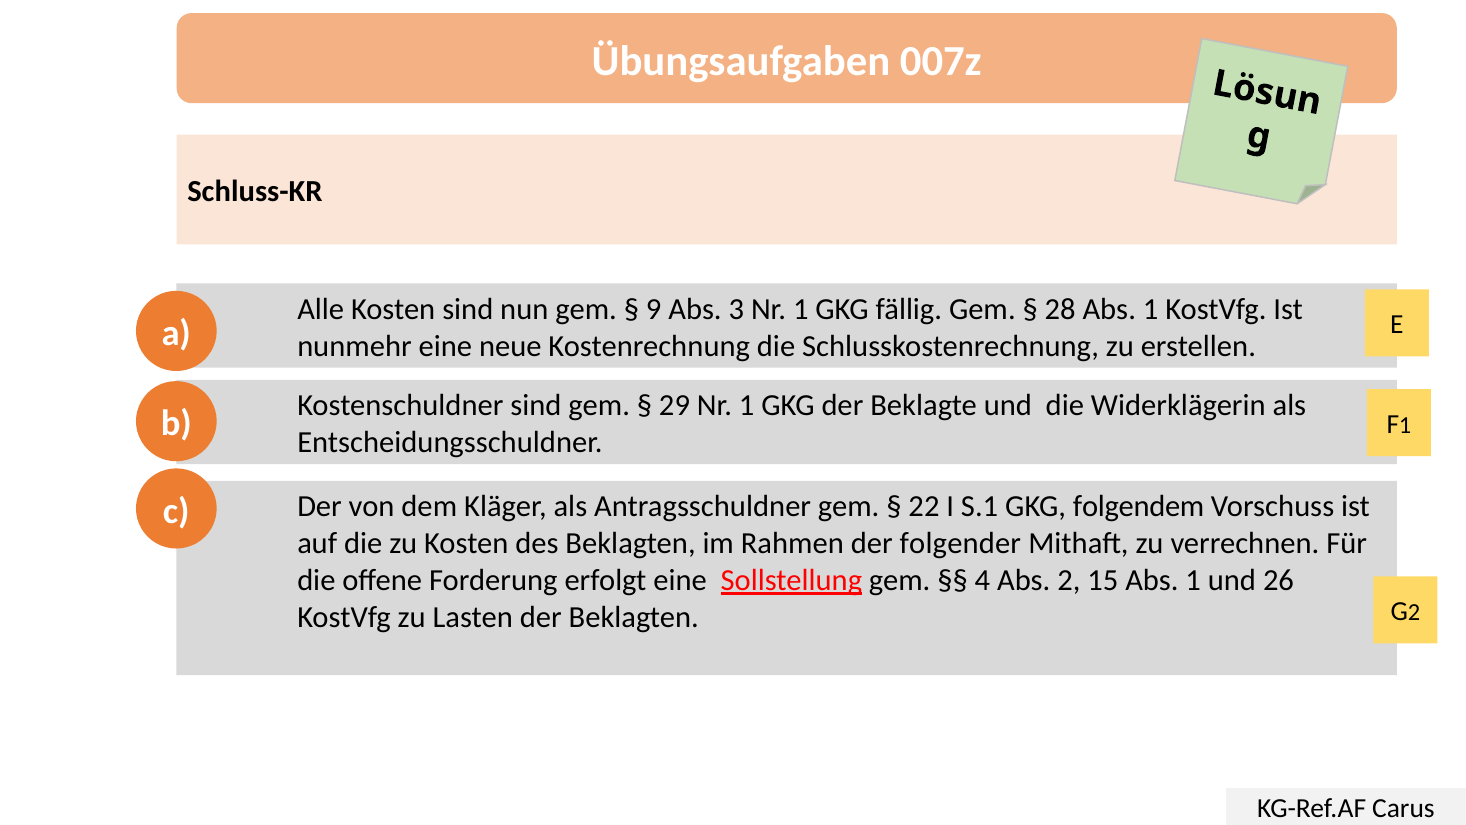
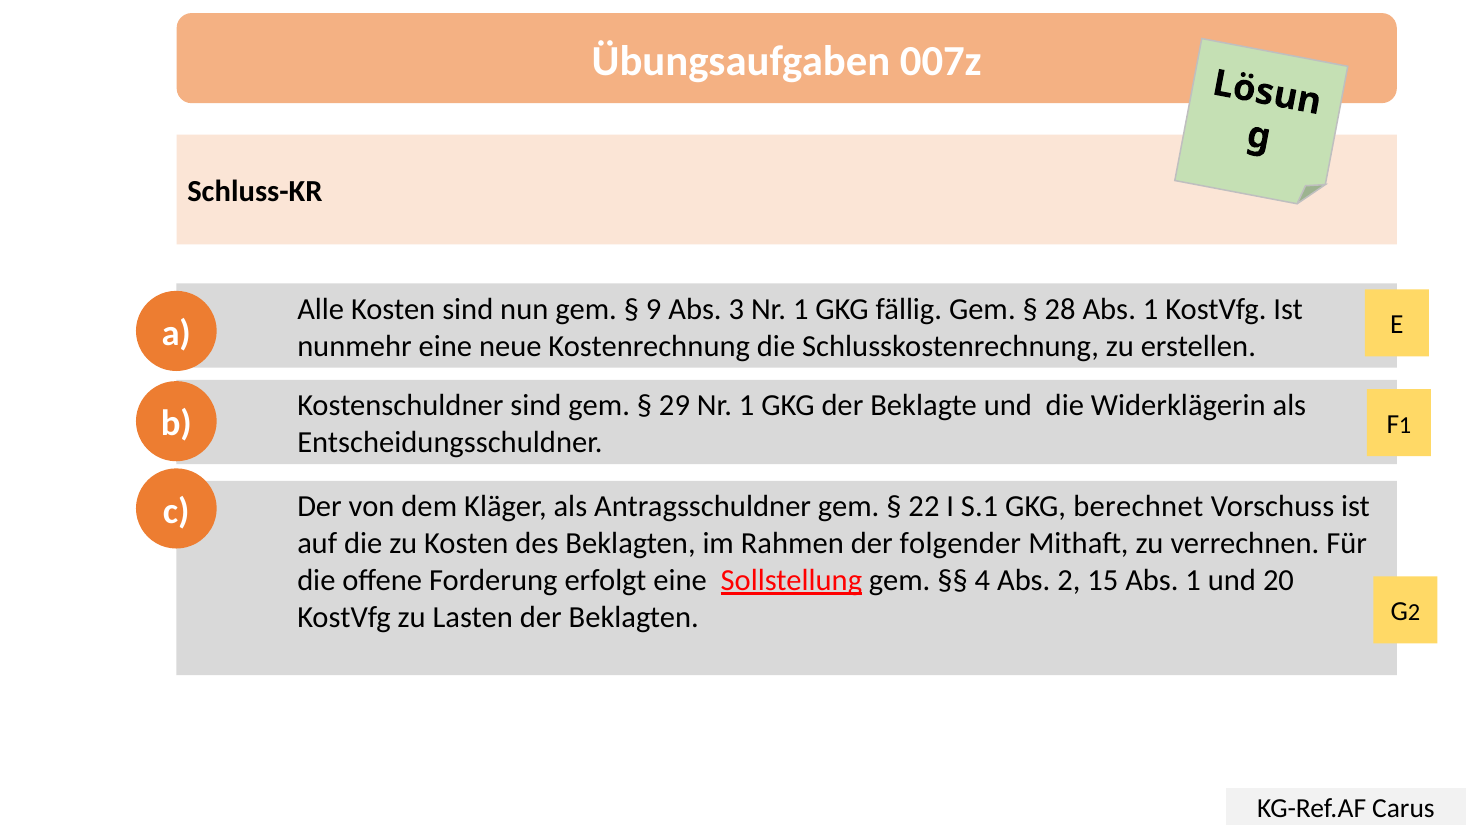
folgendem: folgendem -> berechnet (1138, 507)
26: 26 -> 20 (1278, 580)
